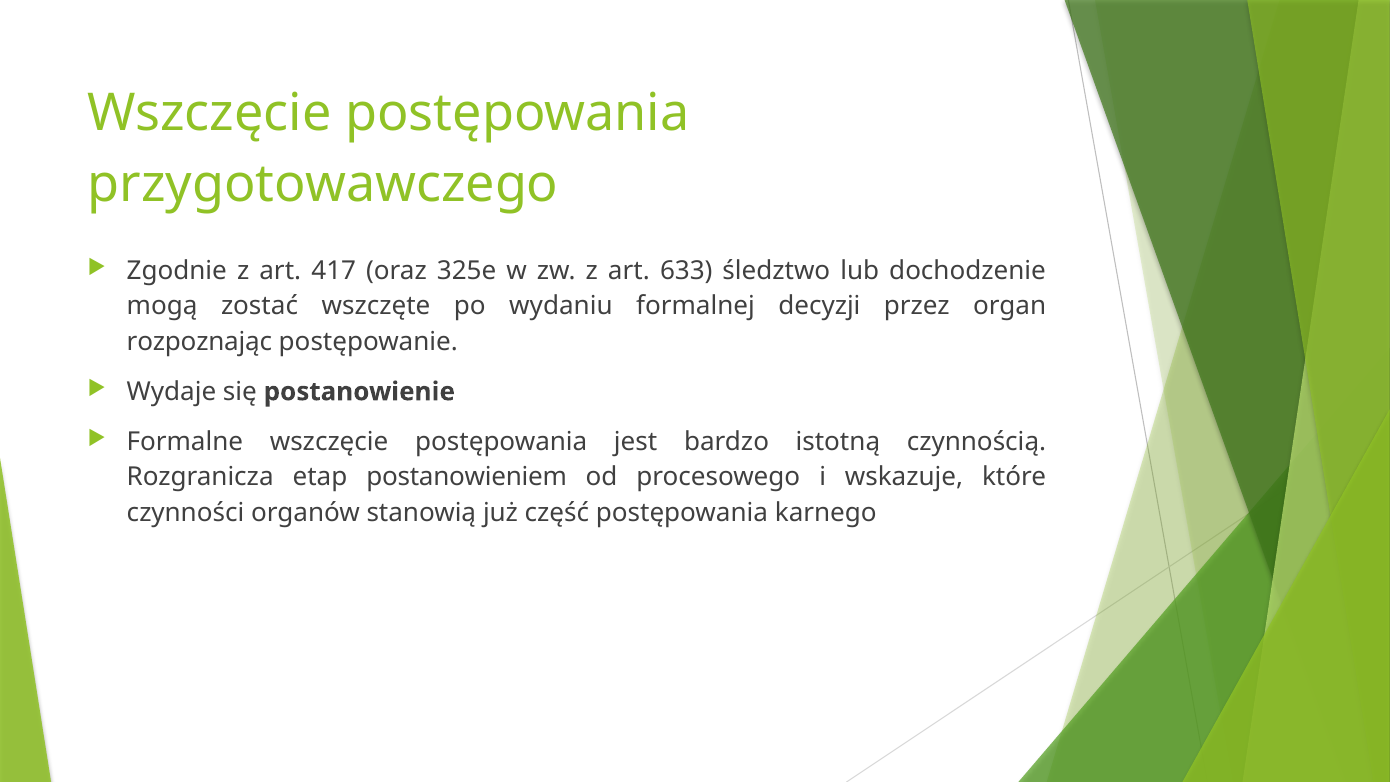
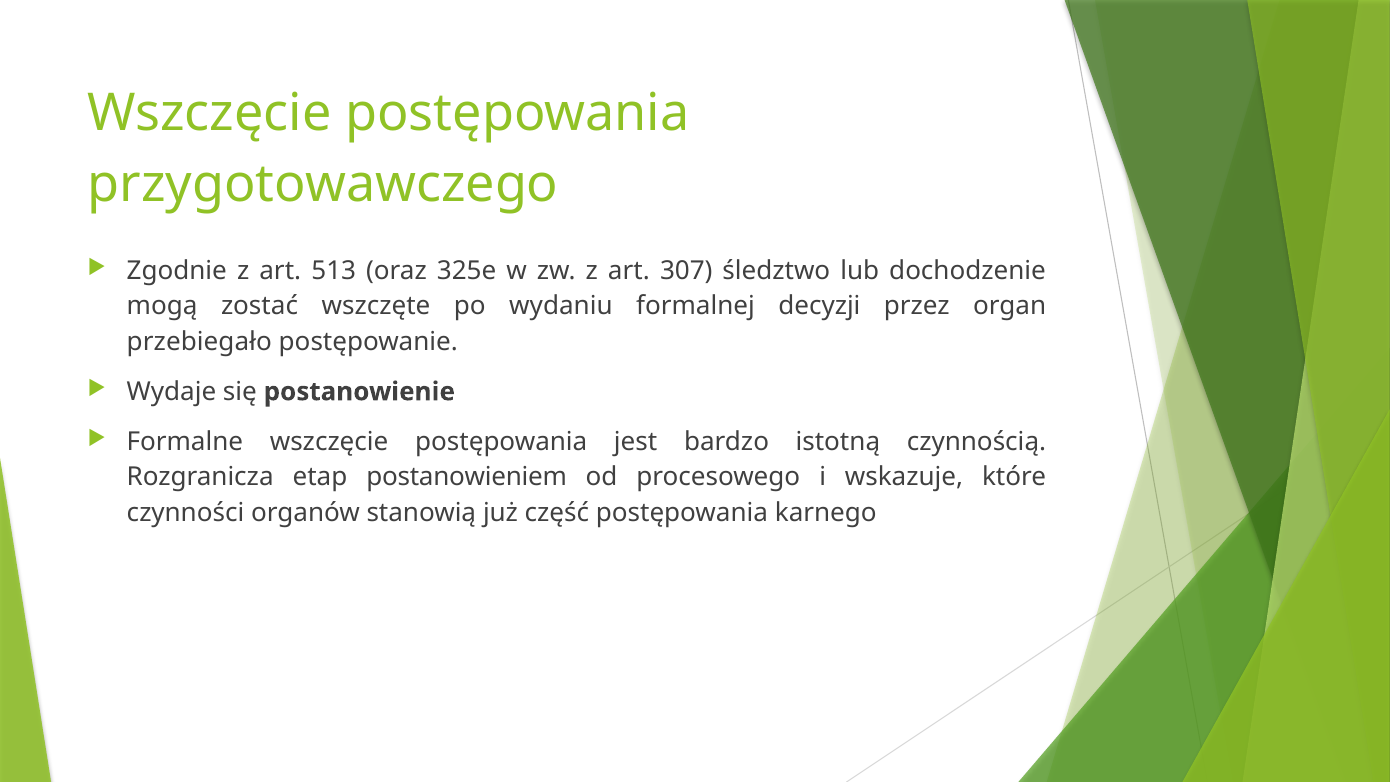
417: 417 -> 513 (334, 271)
633: 633 -> 307 (686, 271)
rozpoznając: rozpoznając -> przebiegało (199, 342)
